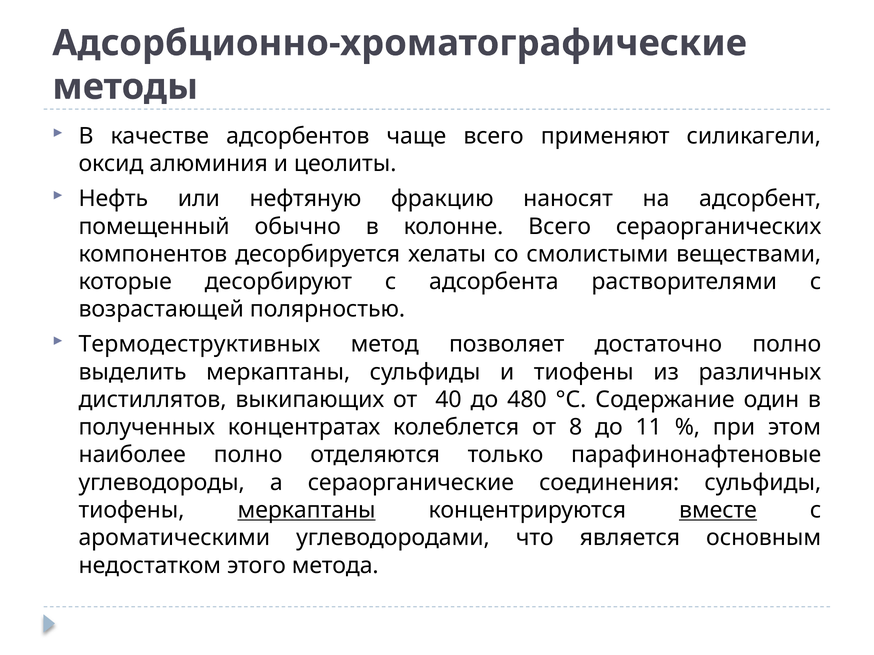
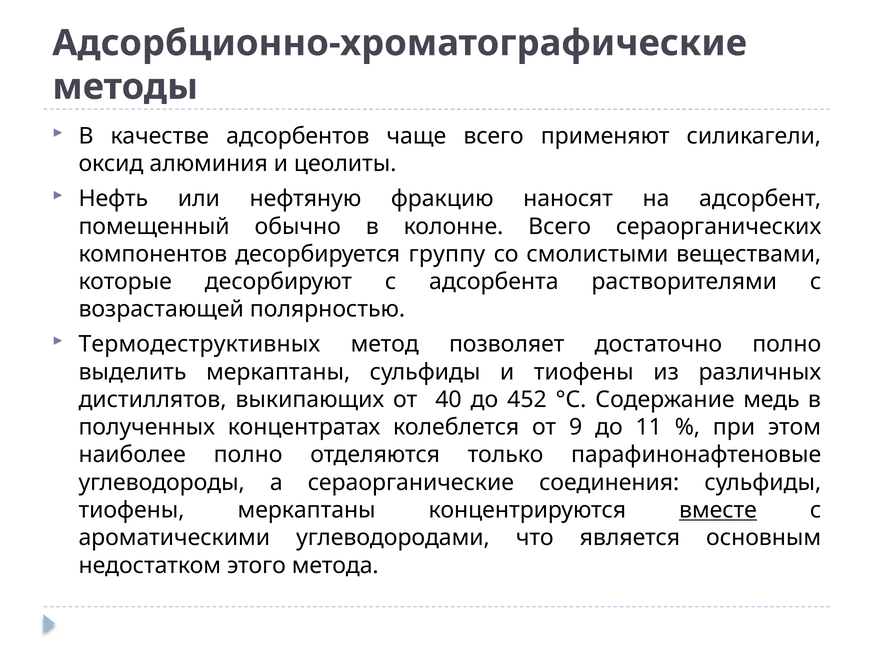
хелаты: хелаты -> группу (447, 254)
480: 480 -> 452 (527, 400)
один: один -> медь (771, 400)
8: 8 -> 9 (576, 428)
меркаптаны underline: present -> none (307, 511)
